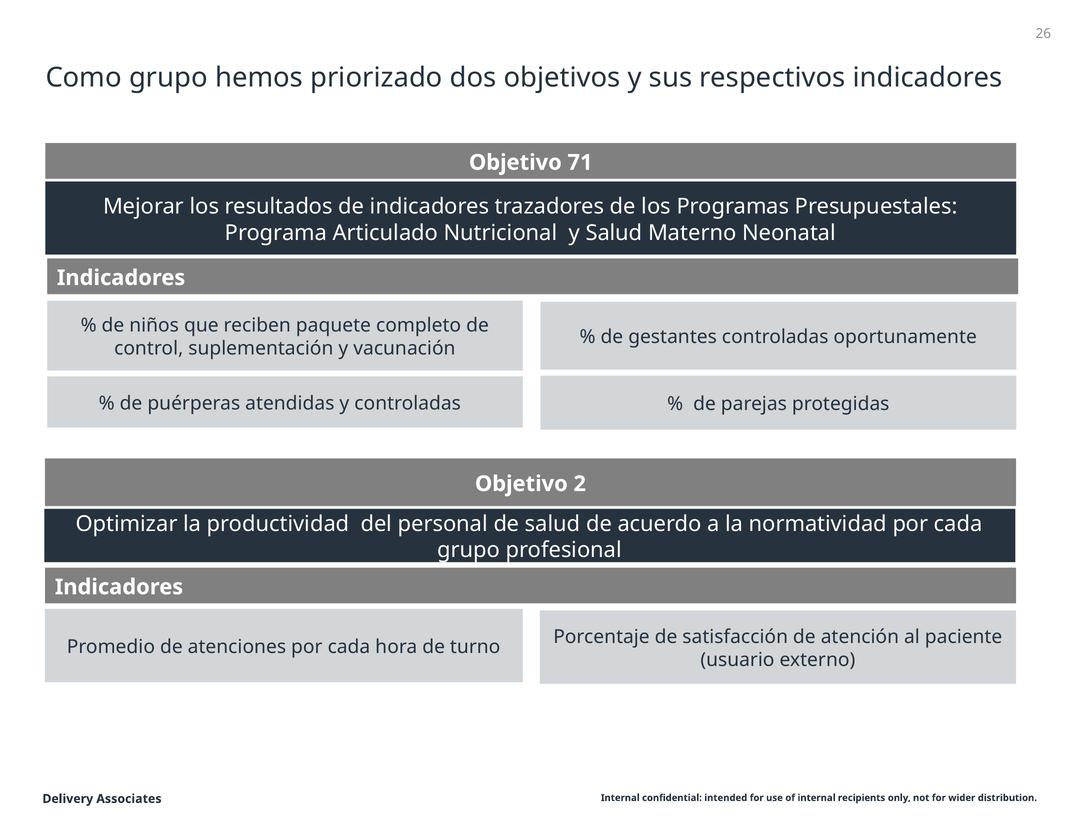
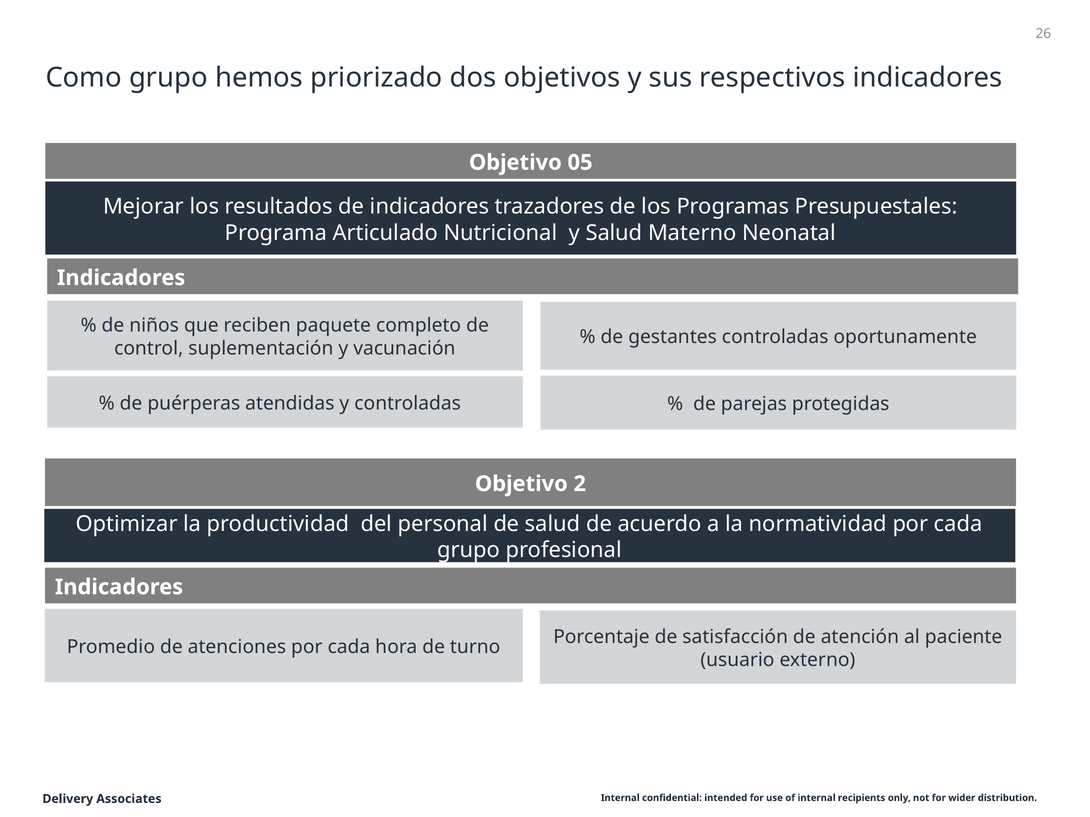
71: 71 -> 05 (580, 163)
